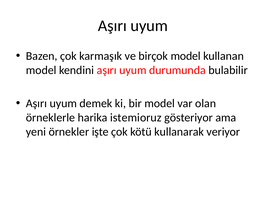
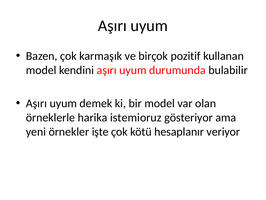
birçok model: model -> pozitif (186, 56)
kullanarak: kullanarak -> hesaplanır (179, 132)
